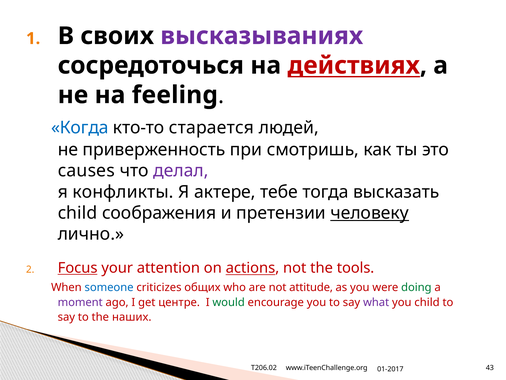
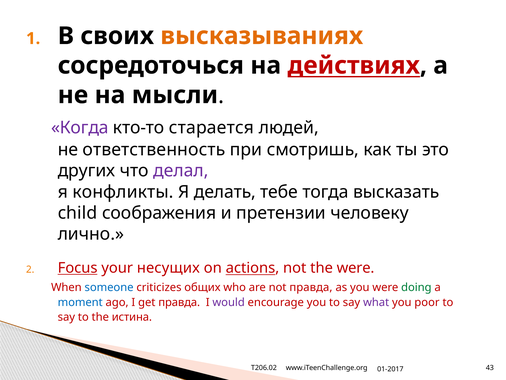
высказываниях colour: purple -> orange (262, 36)
feeling: feeling -> мысли (175, 95)
Когда colour: blue -> purple (80, 127)
приверженность: приверженность -> ответственность (154, 150)
causes: causes -> других (86, 171)
актере: актере -> делать (225, 192)
человеку underline: present -> none (370, 213)
attention: attention -> несущих (168, 268)
the tools: tools -> were (356, 268)
not attitude: attitude -> правда (311, 287)
moment colour: purple -> blue (80, 302)
get центре: центре -> правда (179, 302)
would colour: green -> purple (229, 302)
you child: child -> poor (427, 302)
наших: наших -> истина (132, 317)
